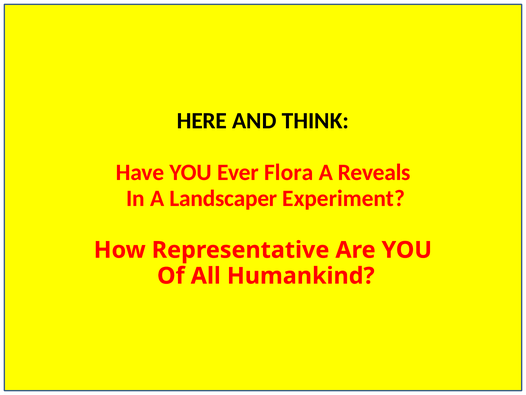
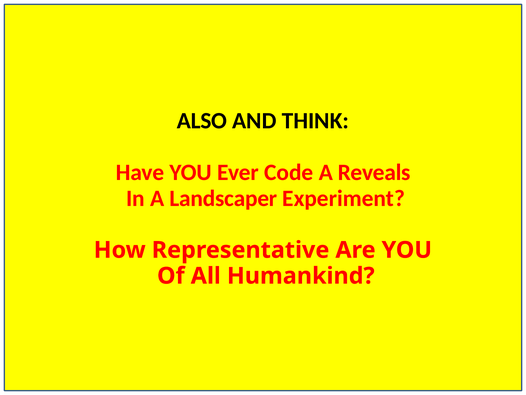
HERE: HERE -> ALSO (202, 121)
Flora: Flora -> Code (289, 172)
